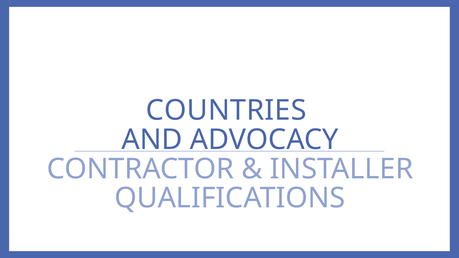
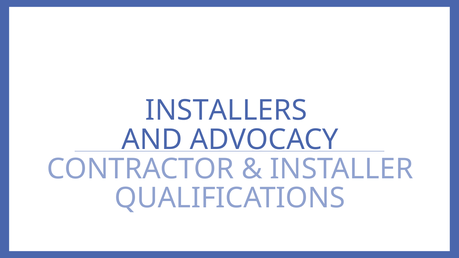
COUNTRIES: COUNTRIES -> INSTALLERS (226, 110)
